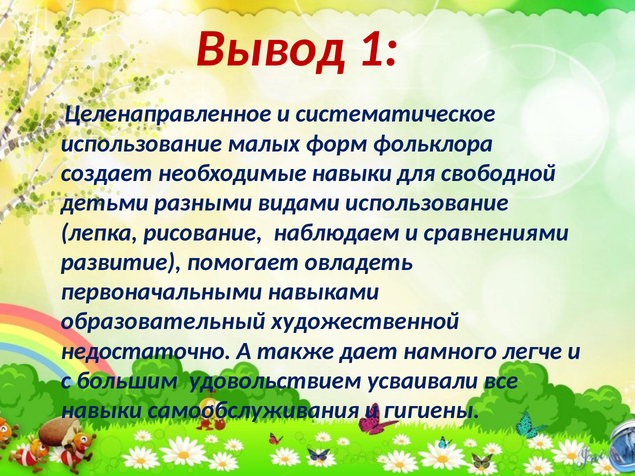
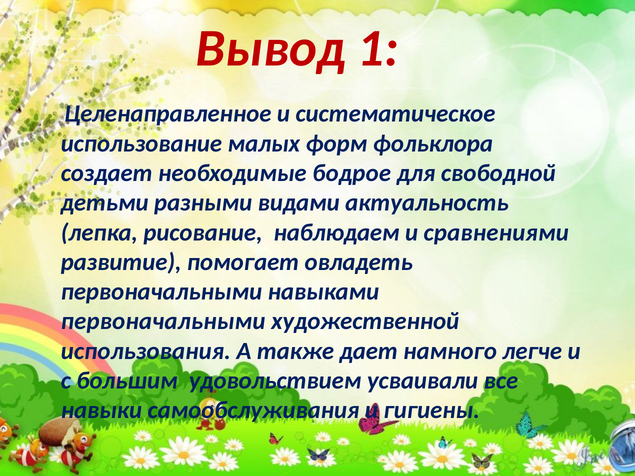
необходимые навыки: навыки -> бодрое (352, 173)
видами использование: использование -> актуальность (427, 203)
образовательный: образовательный -> первоначальными (163, 321)
недостаточно: недостаточно -> использования (146, 351)
